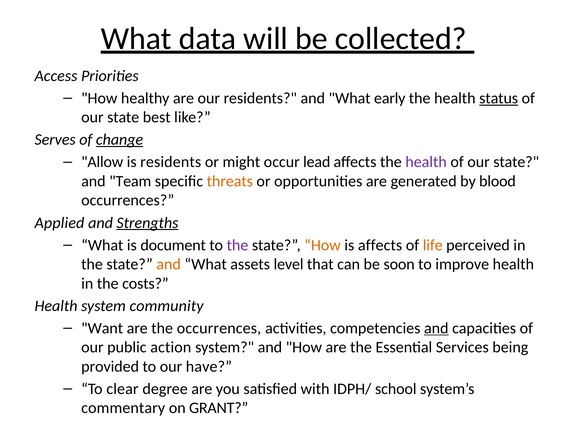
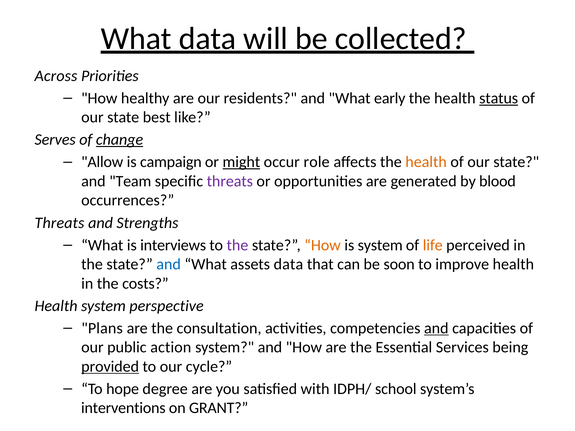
Access: Access -> Across (56, 76)
is residents: residents -> campaign (171, 162)
might underline: none -> present (241, 162)
lead: lead -> role (317, 162)
health colour: purple -> orange (426, 162)
threats colour: orange -> purple (230, 181)
Applied: Applied -> Threats (59, 223)
Strengths underline: present -> none (147, 223)
document: document -> interviews (173, 245)
is affects: affects -> system (380, 245)
and colour: orange -> blue (169, 264)
assets level: level -> data (288, 264)
community: community -> perspective (167, 306)
Want: Want -> Plans (102, 328)
the occurrences: occurrences -> consultation (219, 328)
provided underline: none -> present (110, 367)
have: have -> cycle (209, 367)
clear: clear -> hope (123, 389)
commentary: commentary -> interventions (123, 408)
